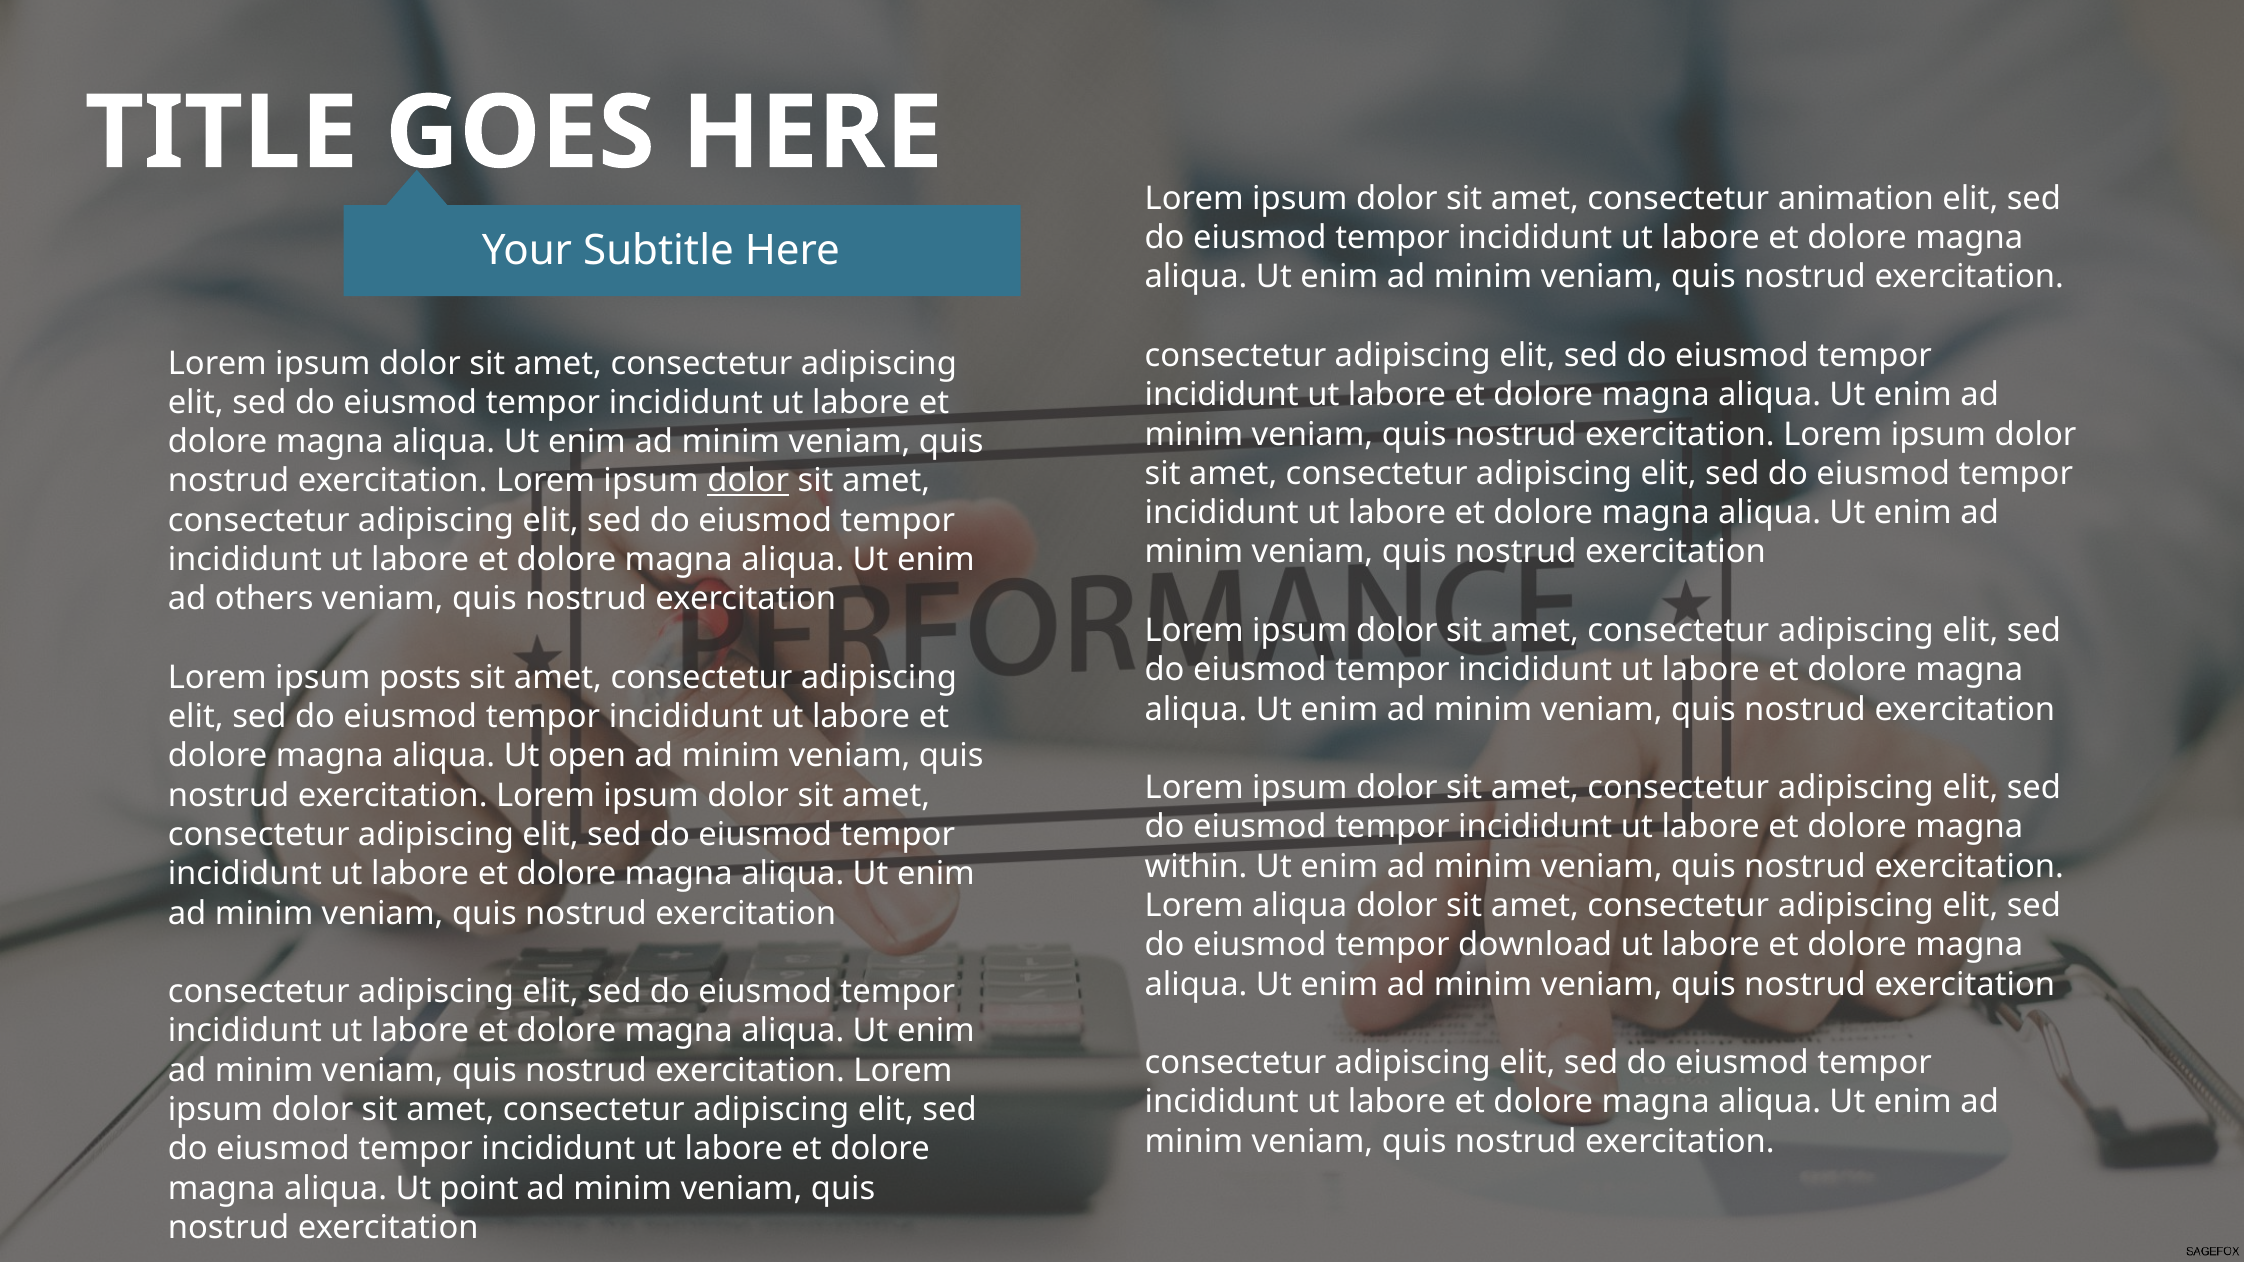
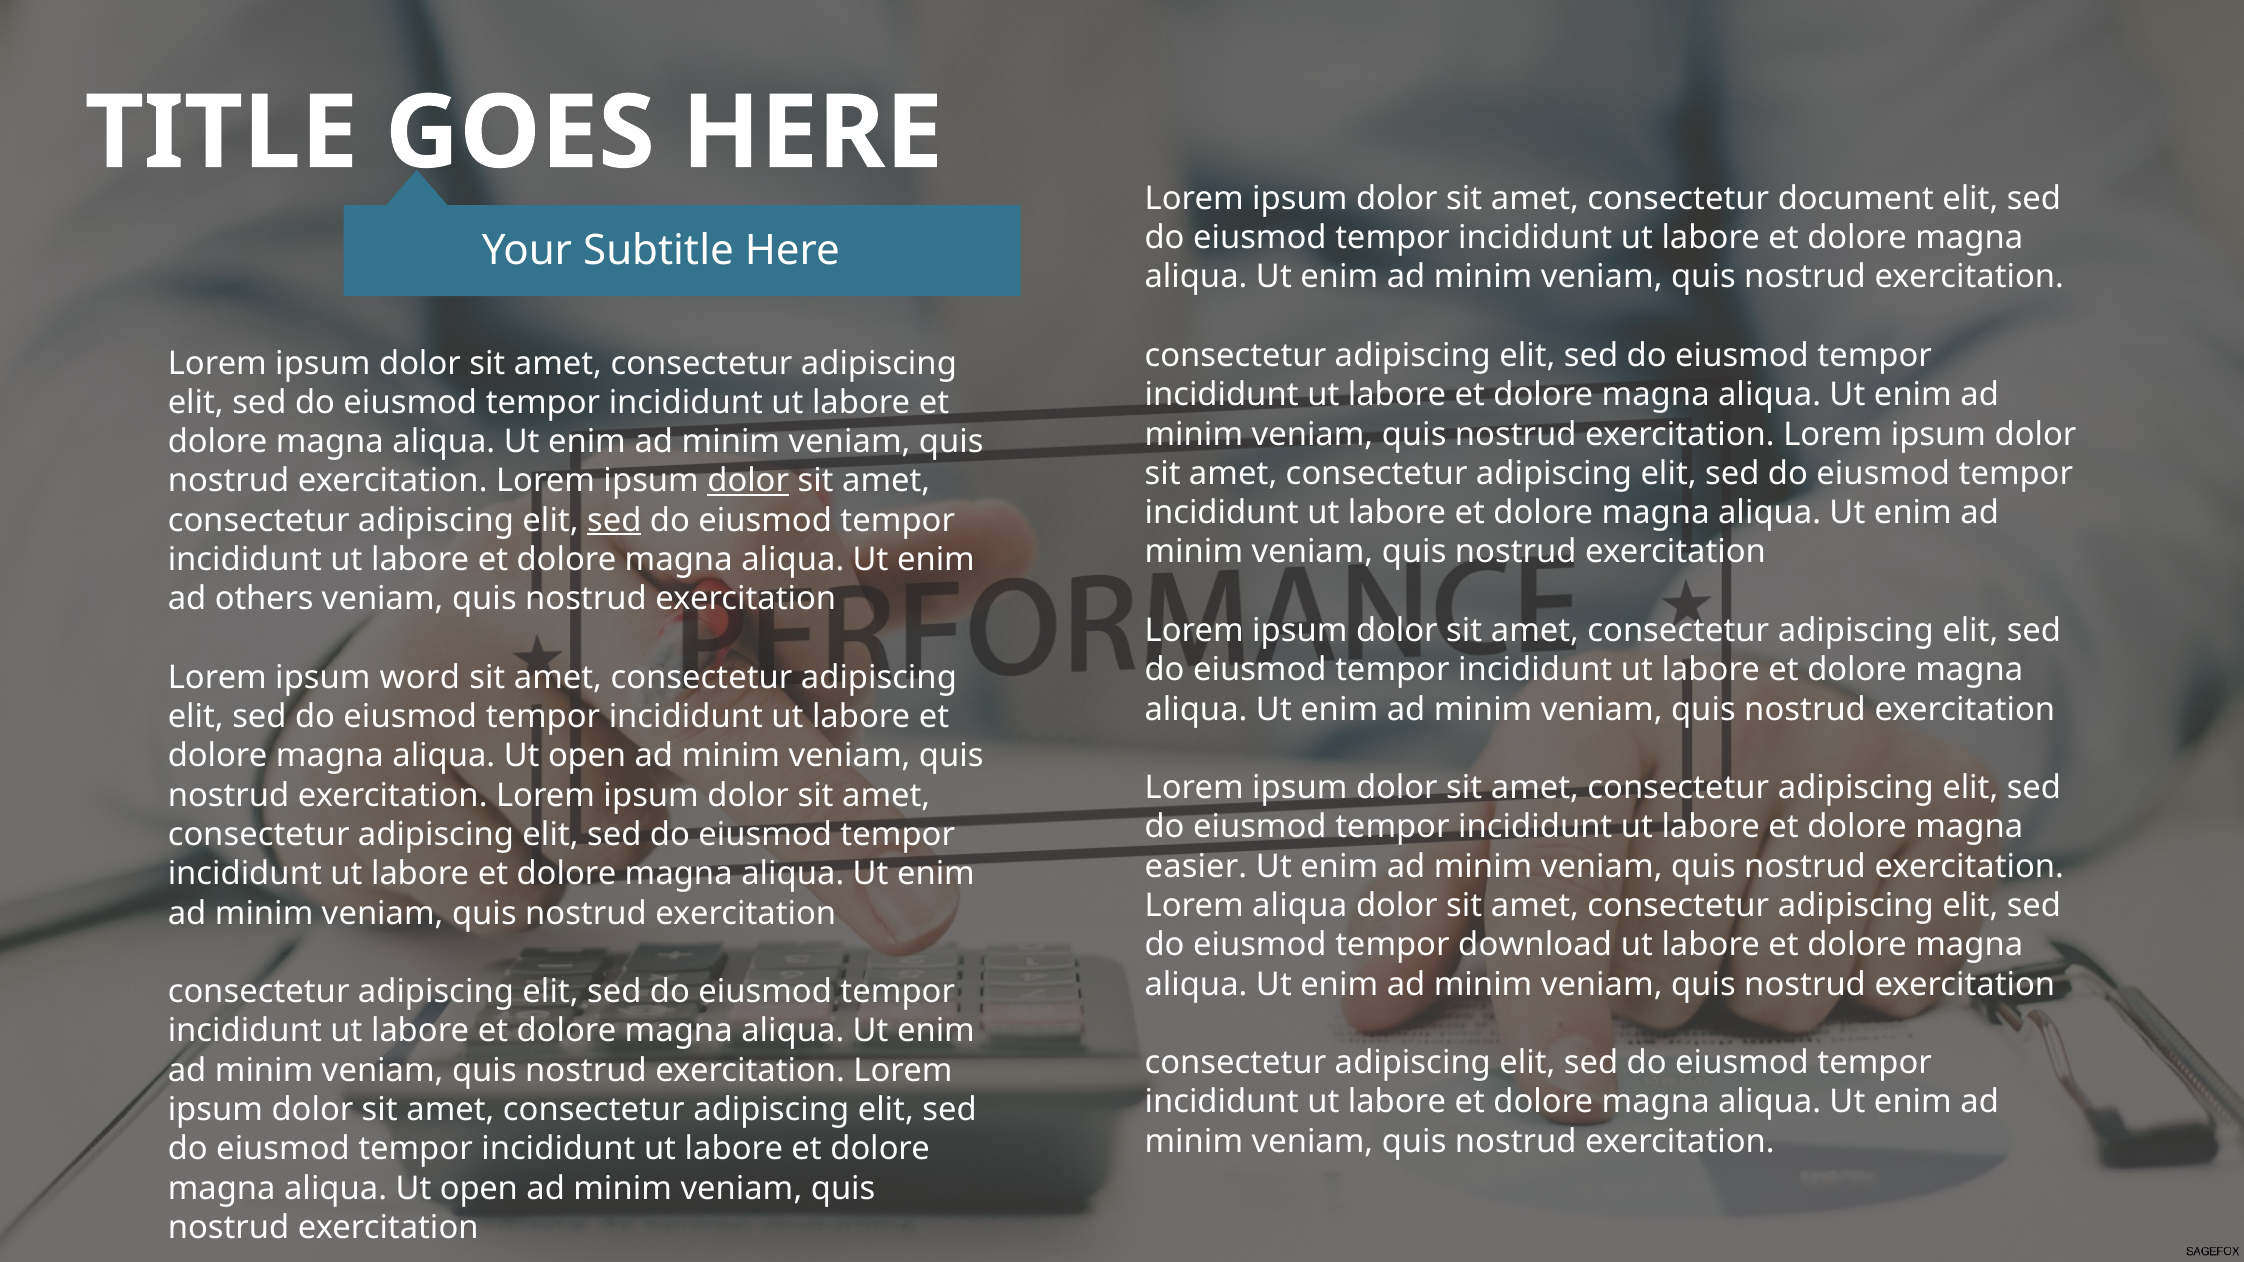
animation: animation -> document (1856, 199)
sed underline: none -> present (614, 520)
posts: posts -> word (420, 678)
within: within -> easier (1196, 867)
point: point -> open (479, 1188)
